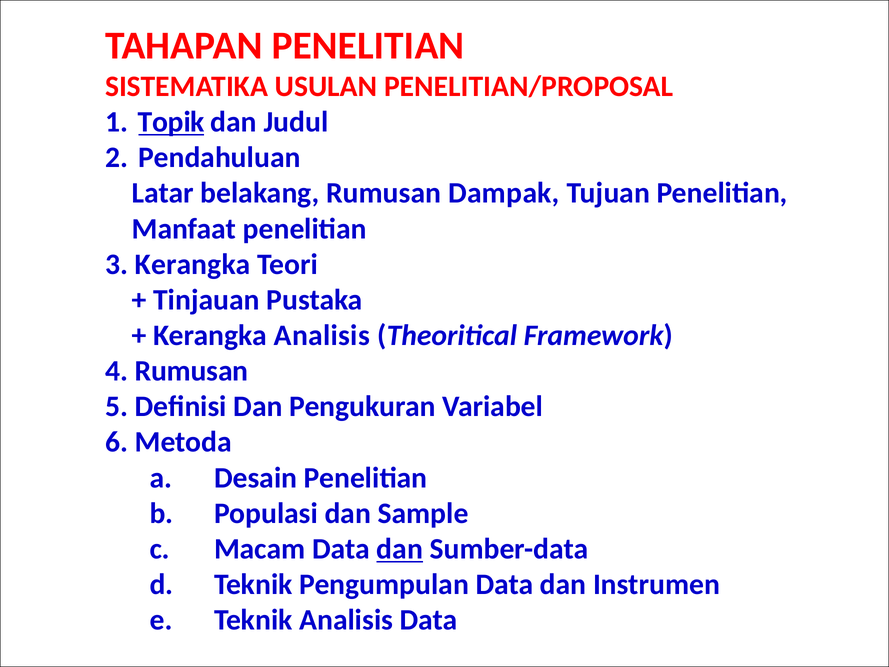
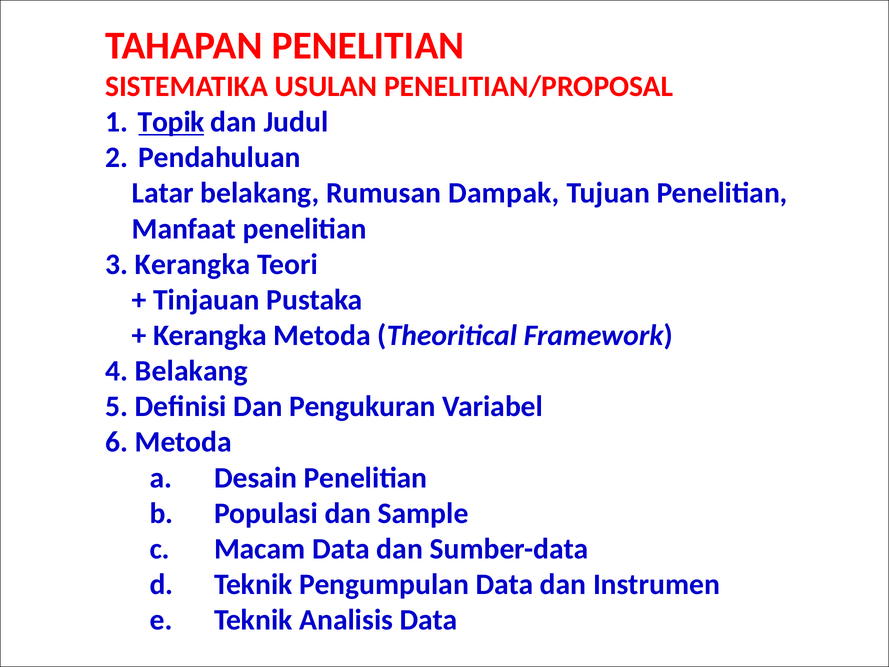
Kerangka Analisis: Analisis -> Metoda (322, 335)
4 Rumusan: Rumusan -> Belakang (191, 371)
dan underline: present -> none (400, 549)
